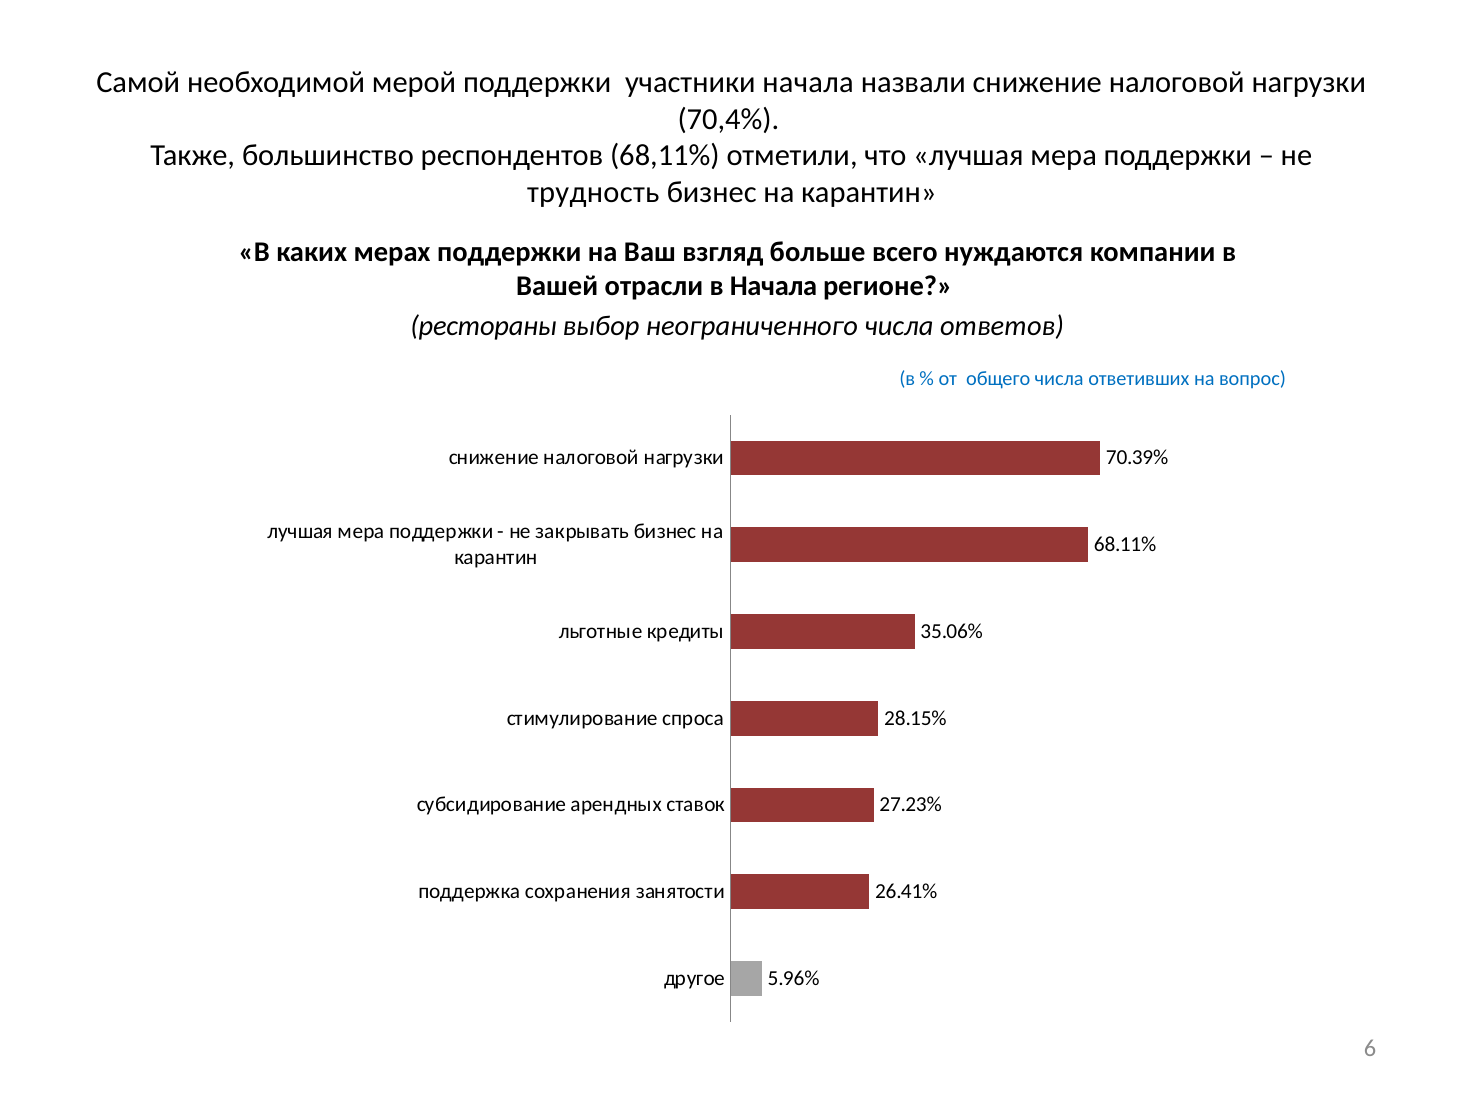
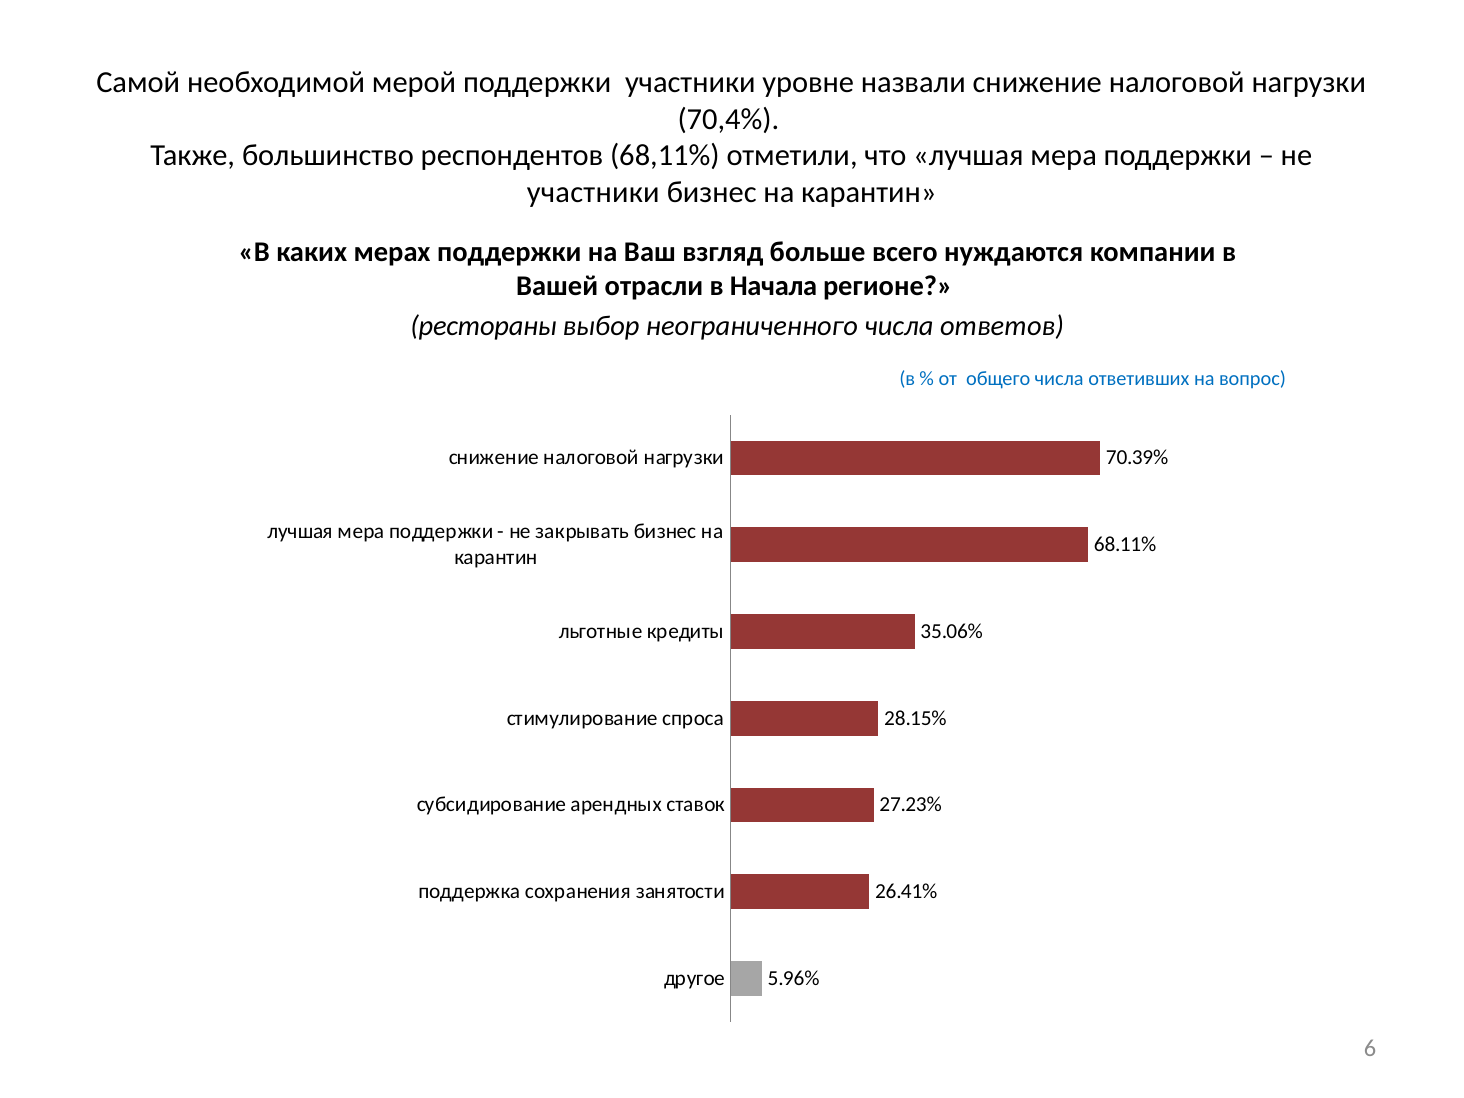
участники начала: начала -> уровне (808, 83)
трудность: трудность -> участники (593, 192)
